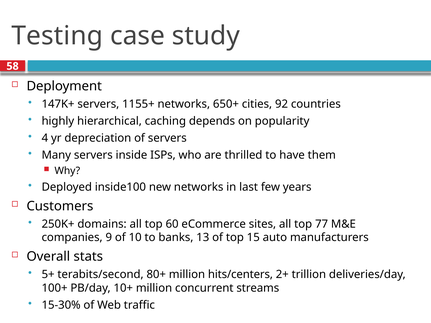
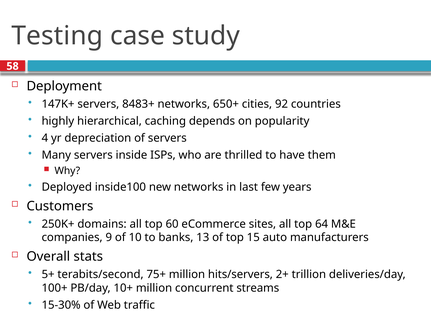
1155+: 1155+ -> 8483+ (138, 104)
77: 77 -> 64 (322, 224)
80+: 80+ -> 75+ (156, 275)
hits/centers: hits/centers -> hits/servers (240, 275)
